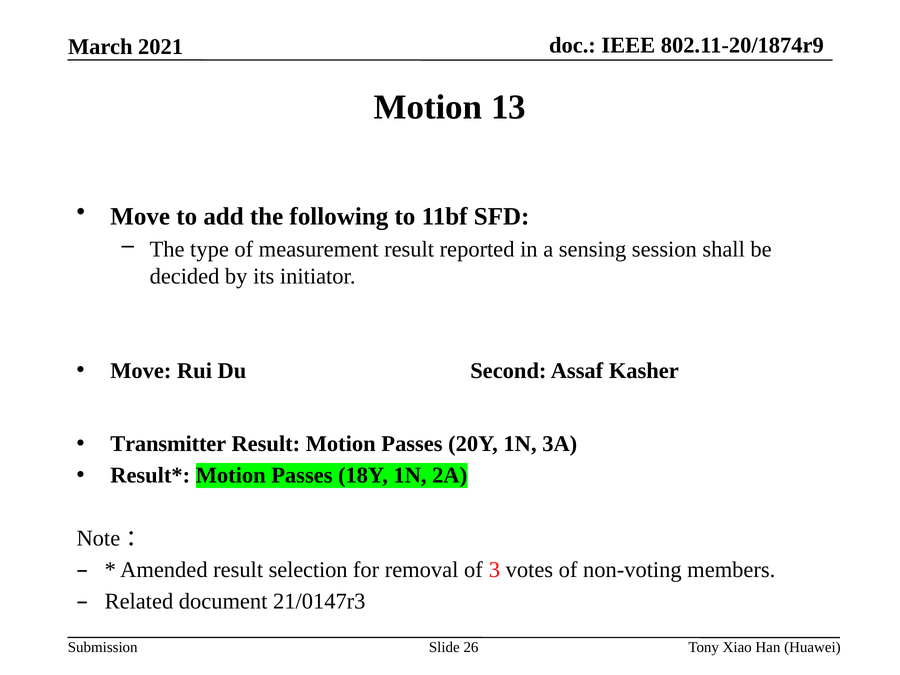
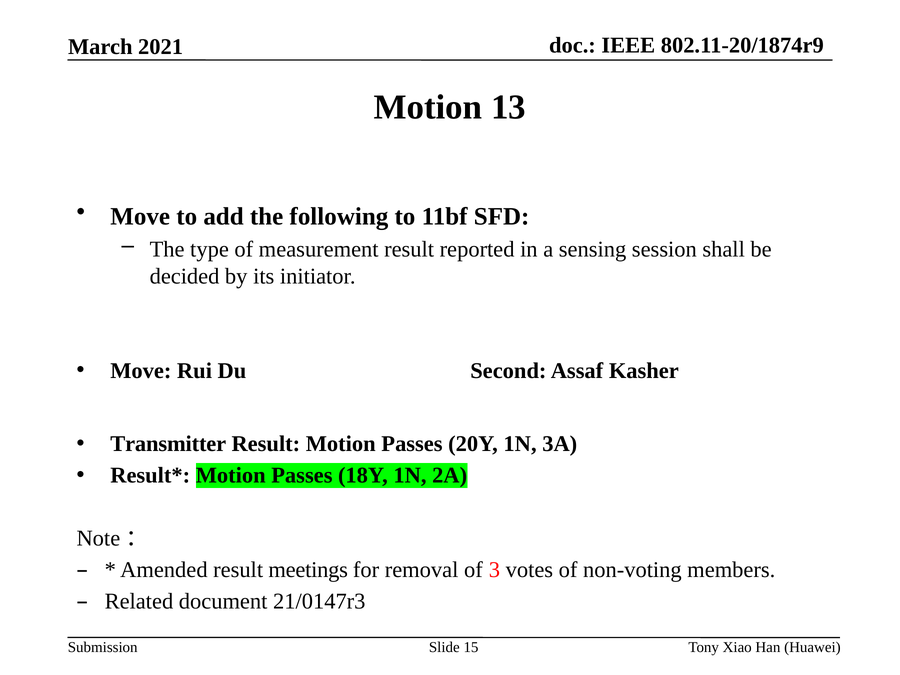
selection: selection -> meetings (308, 570)
26: 26 -> 15 (471, 647)
